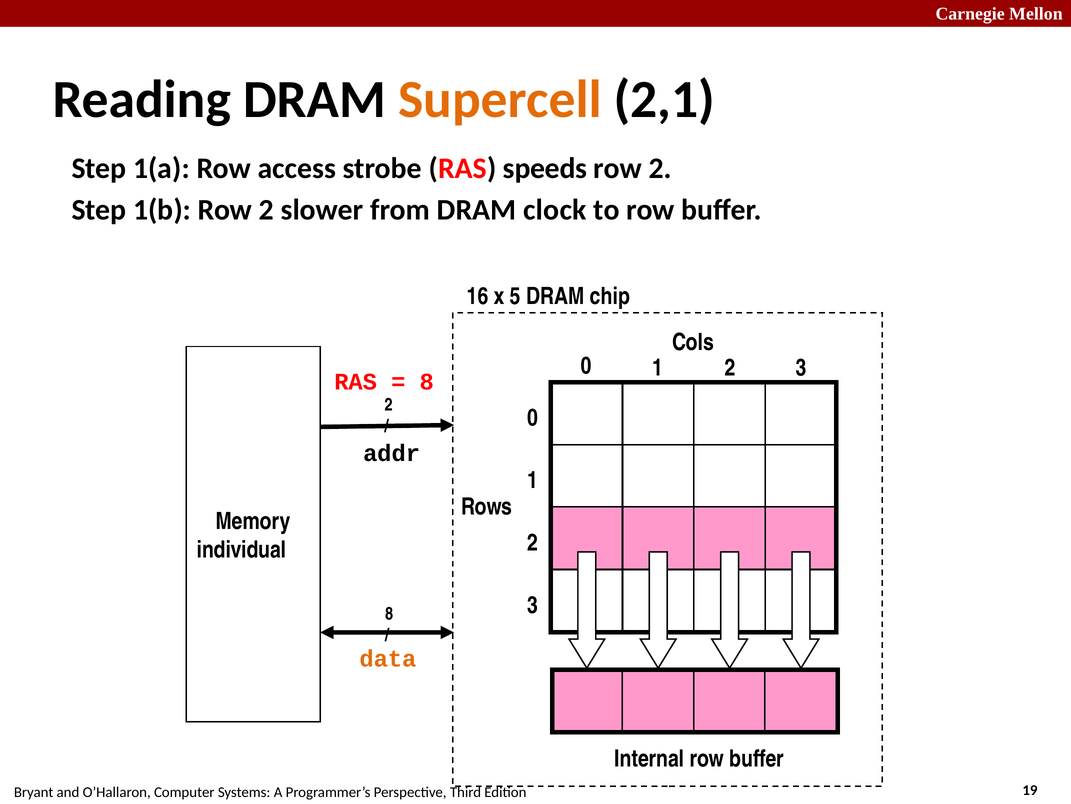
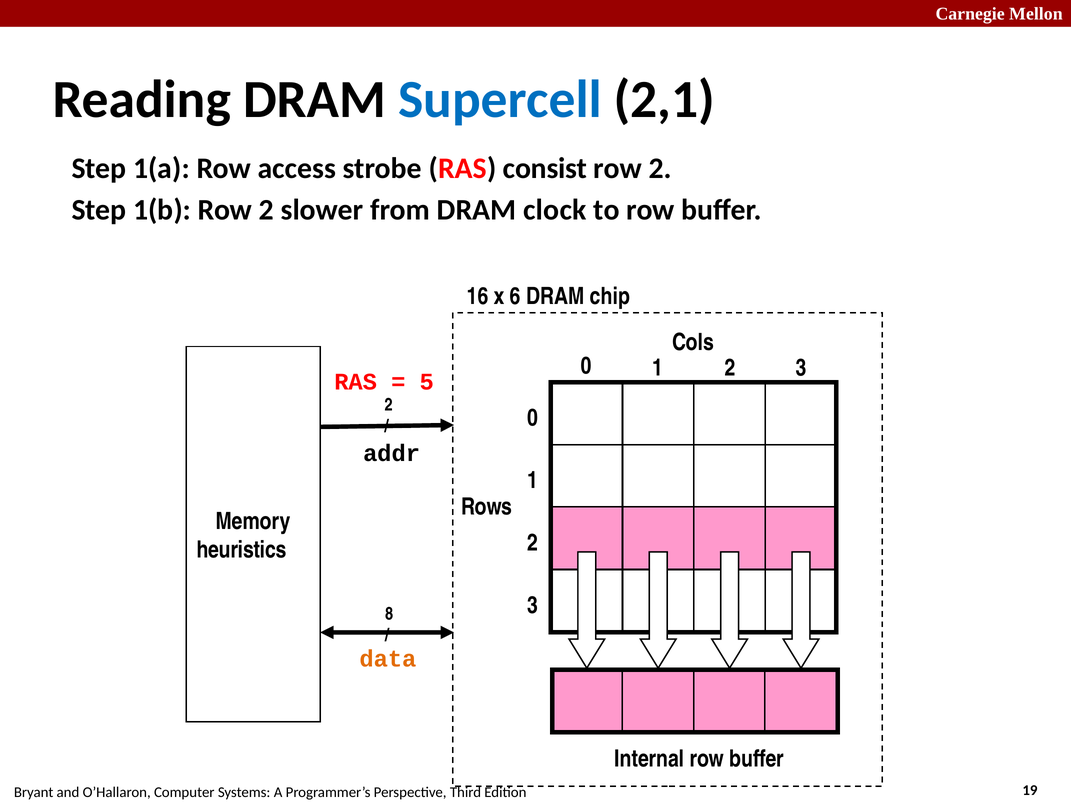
Supercell colour: orange -> blue (500, 99)
speeds: speeds -> consist (545, 168)
5: 5 -> 6 (515, 296)
8: 8 -> 5 (427, 382)
individual: individual -> heuristics (242, 550)
